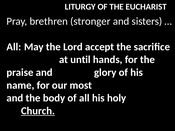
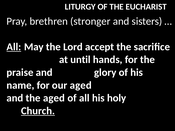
All underline: none -> present (14, 47)
our most: most -> aged (81, 85)
the body: body -> aged (54, 98)
